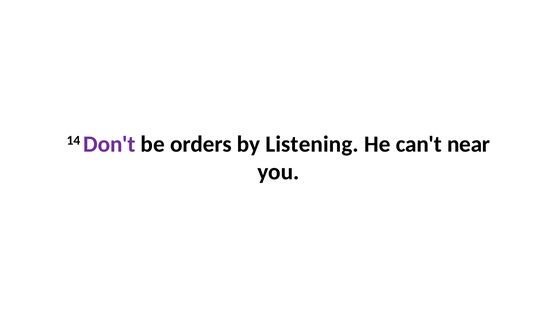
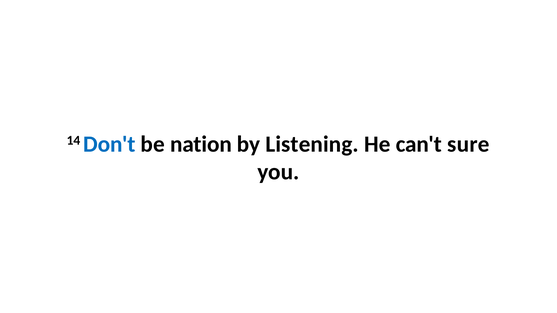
Don't colour: purple -> blue (109, 144)
orders: orders -> nation (201, 144)
near: near -> sure (468, 144)
